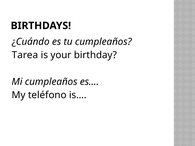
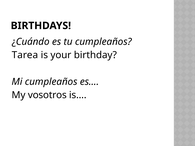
teléfono: teléfono -> vosotros (47, 95)
